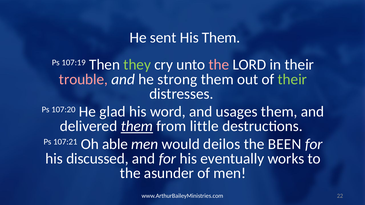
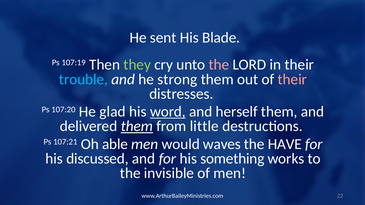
His Them: Them -> Blade (221, 38)
trouble colour: pink -> light blue (83, 79)
their colour: light green -> pink (292, 79)
word underline: none -> present (168, 112)
usages: usages -> herself (237, 112)
deilos: deilos -> waves (222, 144)
BEEN: BEEN -> HAVE (285, 144)
eventually: eventually -> something (232, 159)
asunder: asunder -> invisible (169, 173)
